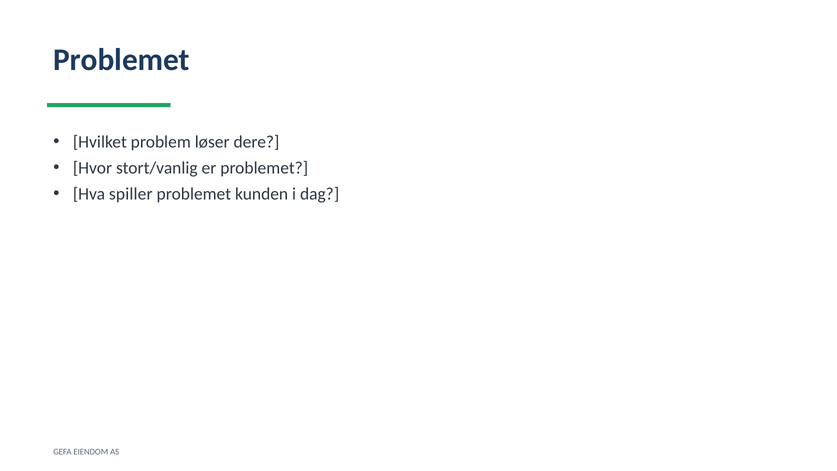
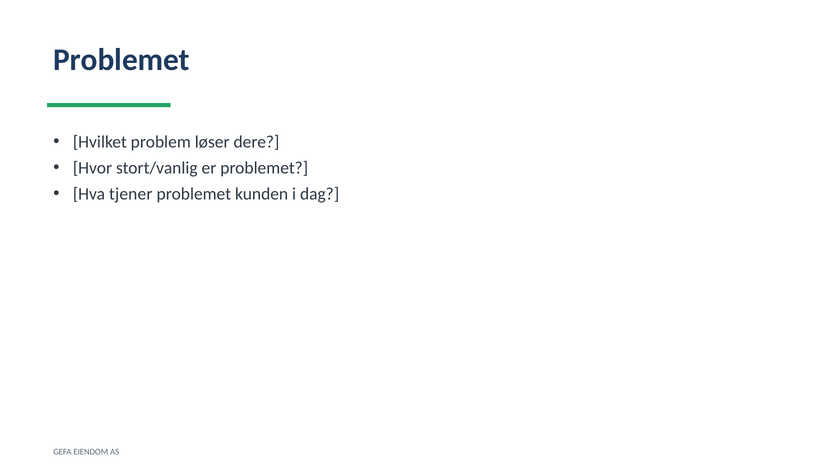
spiller: spiller -> tjener (131, 194)
